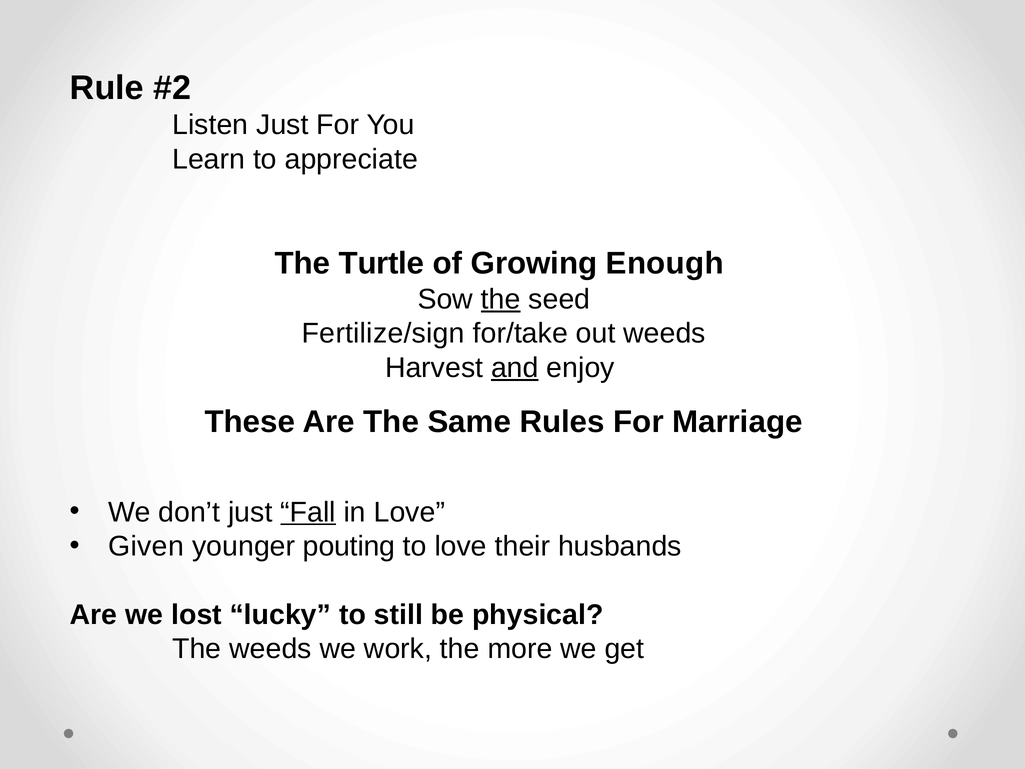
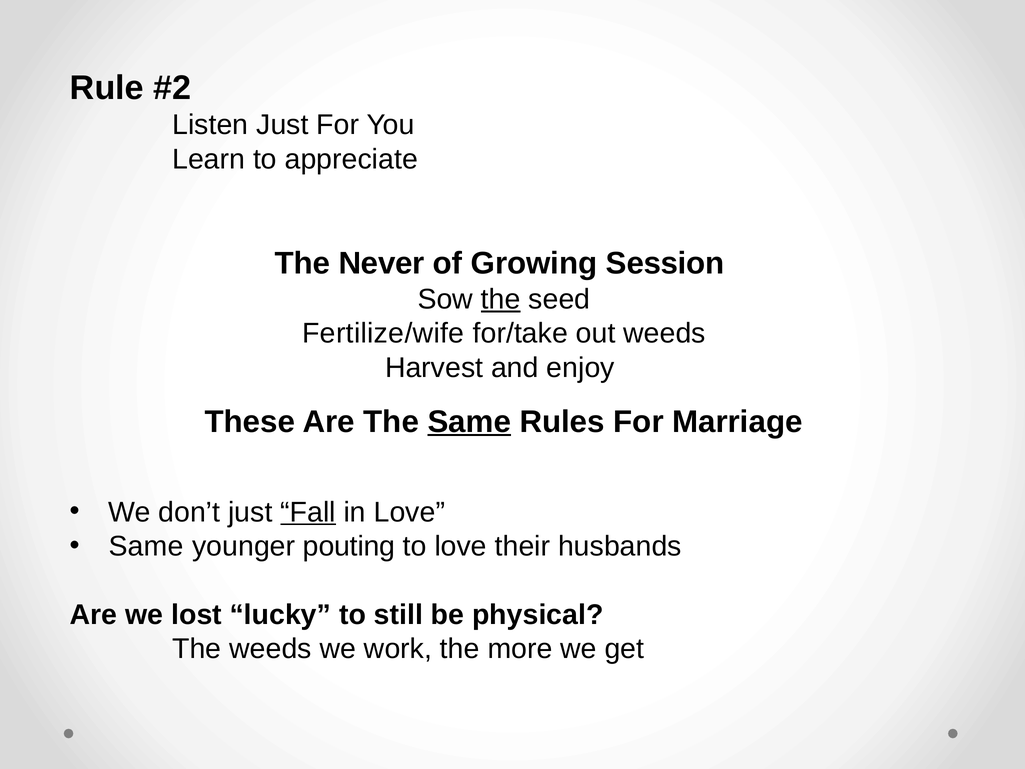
Turtle: Turtle -> Never (382, 264)
Enough: Enough -> Session (665, 264)
Fertilize/sign: Fertilize/sign -> Fertilize/wife (383, 333)
and underline: present -> none (515, 368)
Same underline: none -> present (469, 422)
Given: Given -> Same (146, 546)
